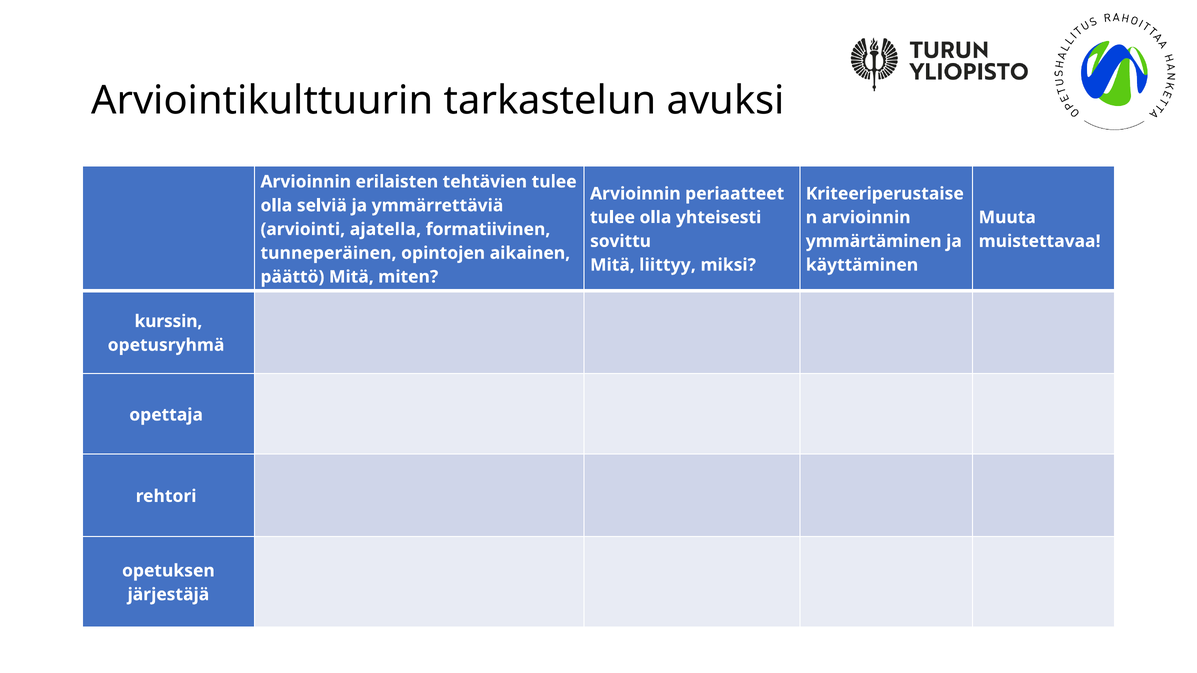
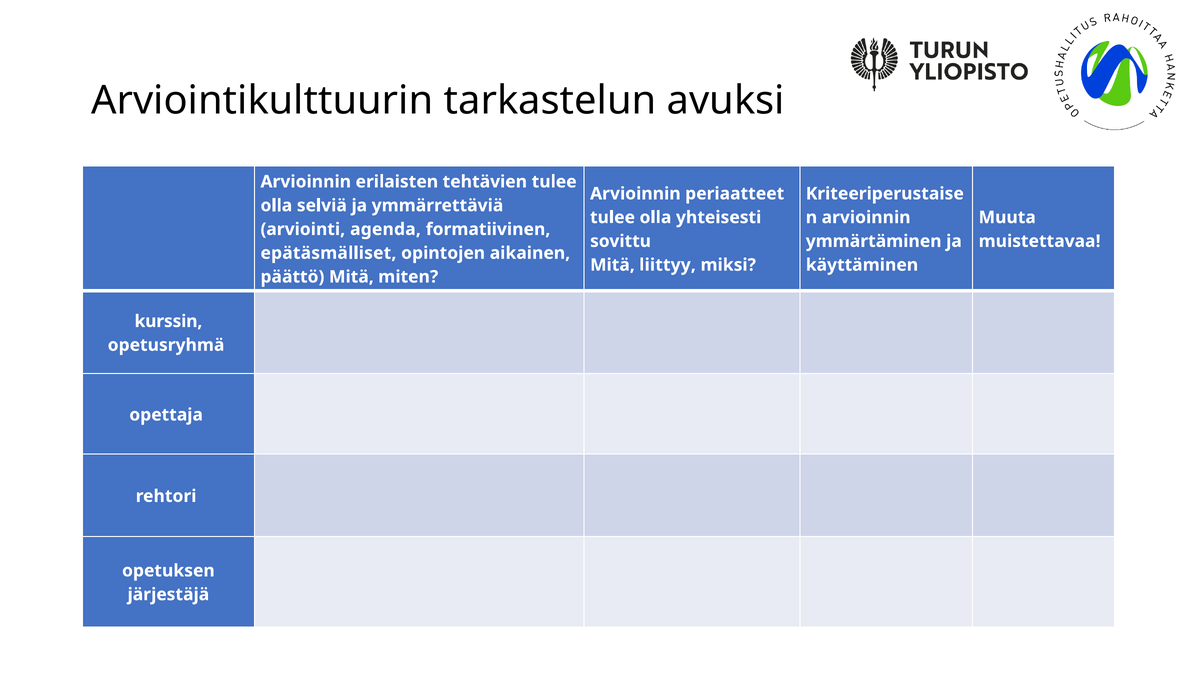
ajatella: ajatella -> agenda (385, 229)
tunneperäinen: tunneperäinen -> epätäsmälliset (328, 253)
